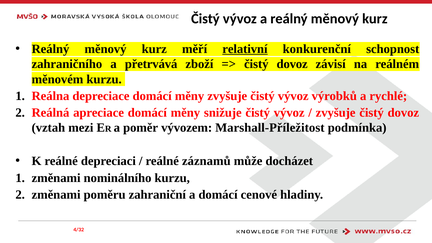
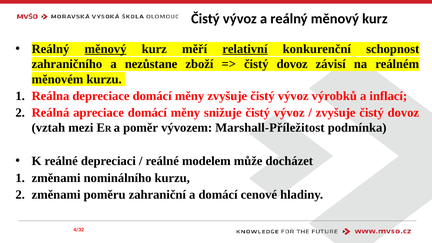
měnový underline: none -> present (106, 49)
přetrvává: přetrvává -> nezůstane (151, 64)
rychlé: rychlé -> inflací (388, 96)
záznamů: záznamů -> modelem (206, 161)
